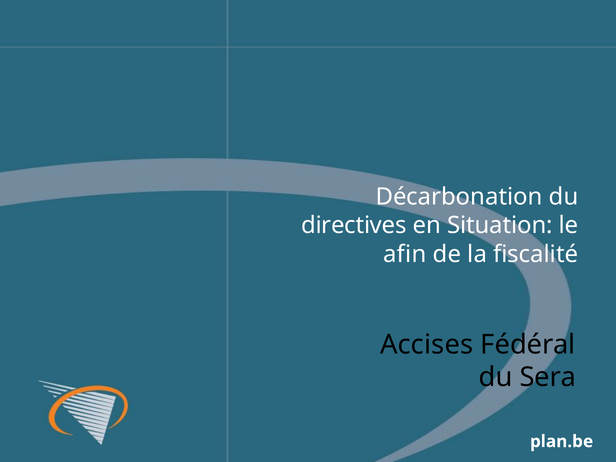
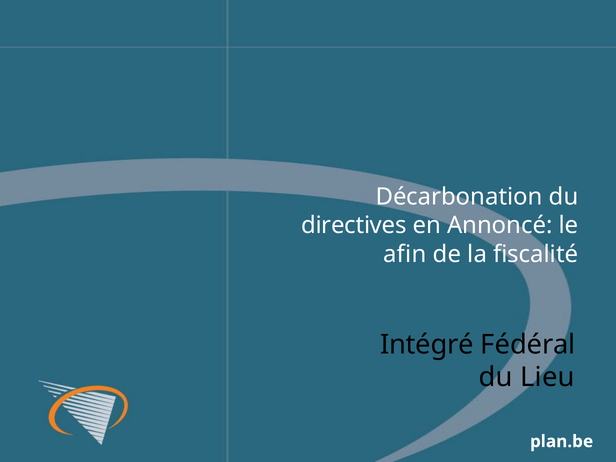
Situation: Situation -> Annoncé (500, 225)
Accises: Accises -> Intégré (427, 345)
Sera: Sera -> Lieu (548, 377)
